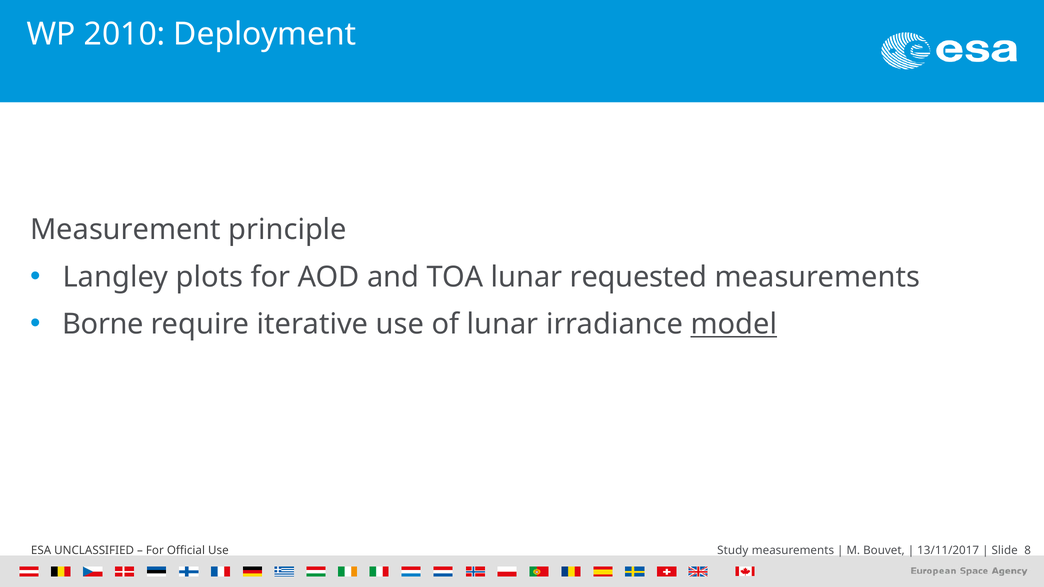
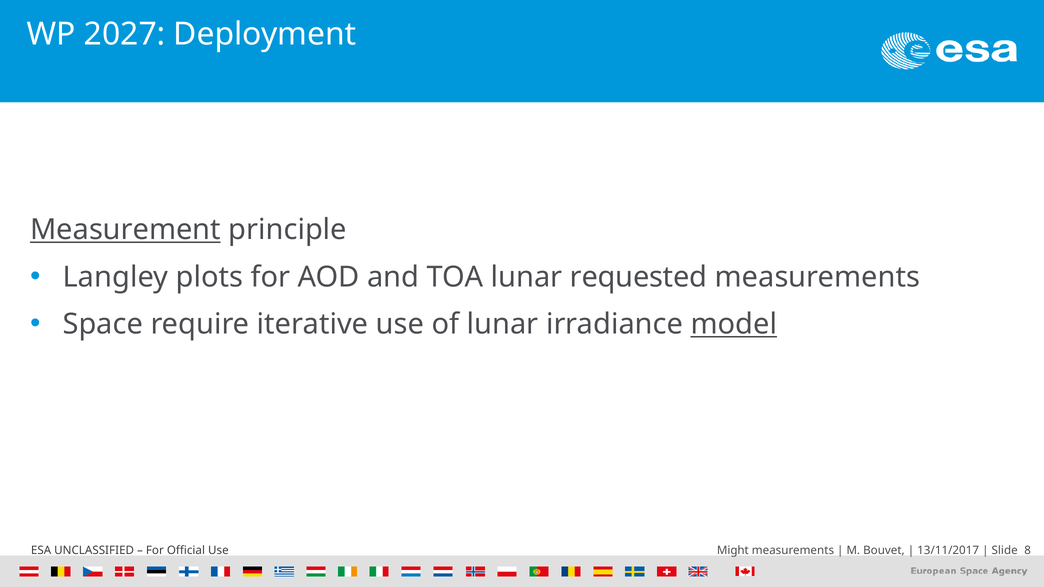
2010: 2010 -> 2027 (125, 34)
Measurement underline: none -> present (125, 230)
Borne: Borne -> Space (103, 325)
Study: Study -> Might (733, 551)
